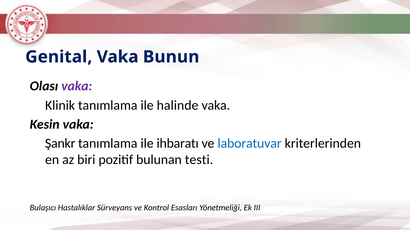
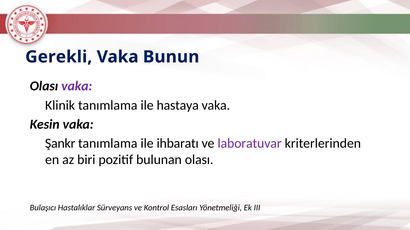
Genital: Genital -> Gerekli (59, 57)
halinde: halinde -> hastaya (178, 105)
laboratuvar colour: blue -> purple (250, 144)
bulunan testi: testi -> olası (199, 160)
